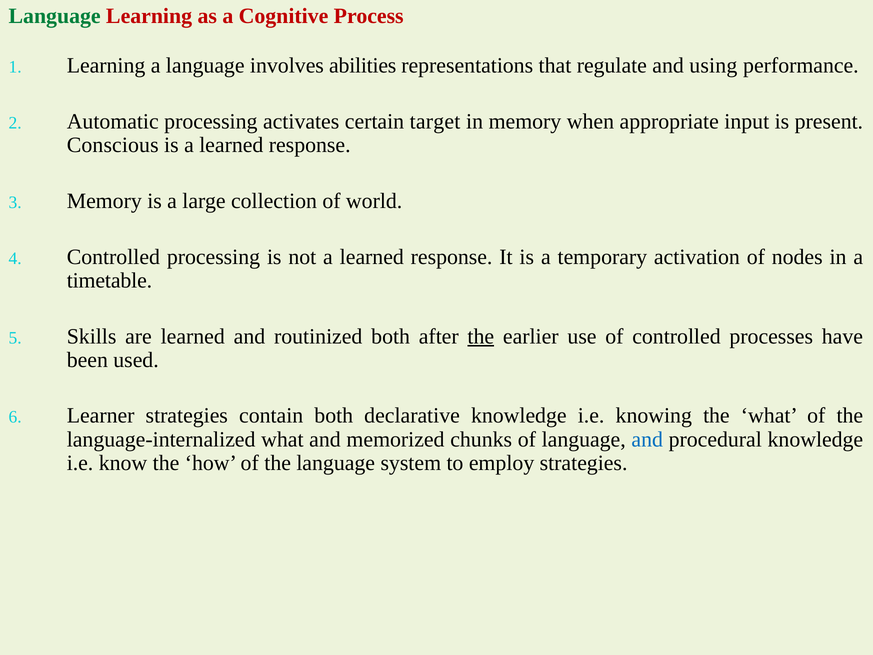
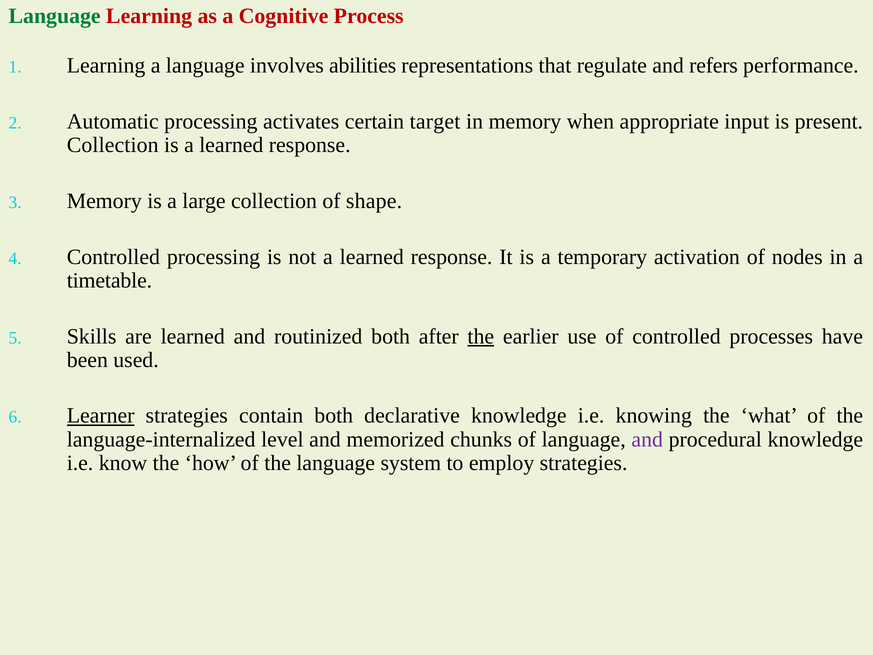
using: using -> refers (714, 66)
Conscious: Conscious -> Collection (113, 145)
world: world -> shape (374, 201)
Learner underline: none -> present (101, 416)
language-internalized what: what -> level (282, 439)
and colour: blue -> purple (647, 439)
